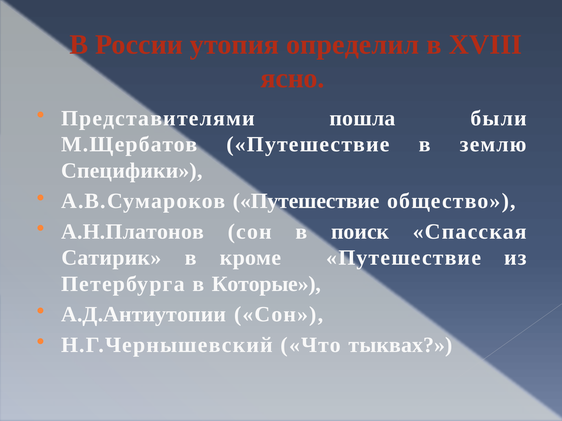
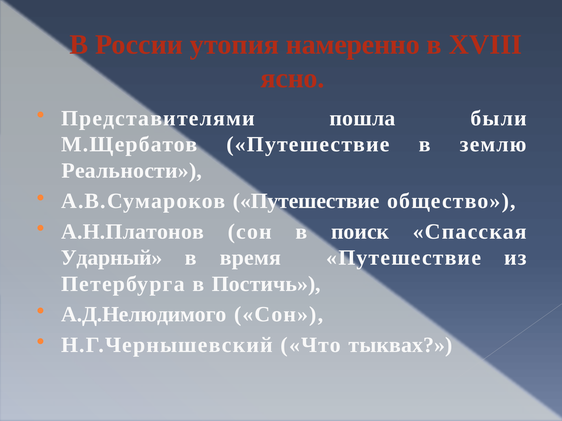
определил: определил -> намеренно (353, 45)
Специфики: Специфики -> Реальности (132, 171)
Сатирик: Сатирик -> Ударный (112, 258)
кроме: кроме -> время (250, 258)
Которые: Которые -> Постичь (266, 284)
А.Д.Антиутопии: А.Д.Антиутопии -> А.Д.Нелюдимого (144, 315)
